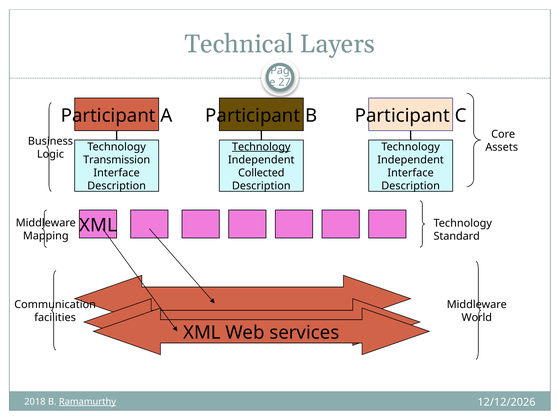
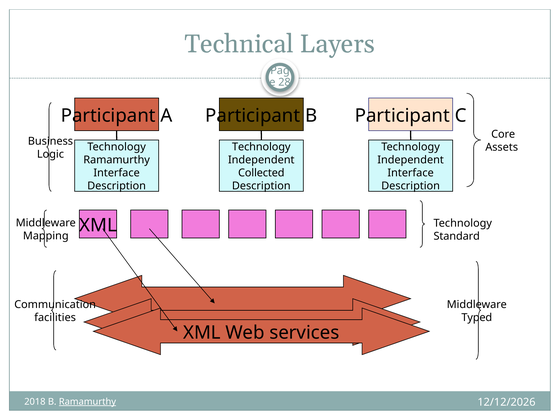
27: 27 -> 28 (284, 82)
Technology underline: present -> none (261, 147)
Transmission: Transmission -> Ramamurthy (117, 160)
World: World -> Typed (477, 318)
